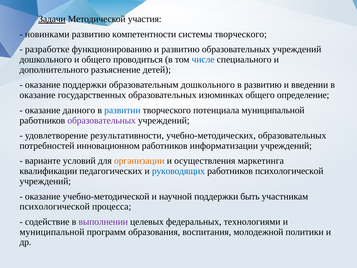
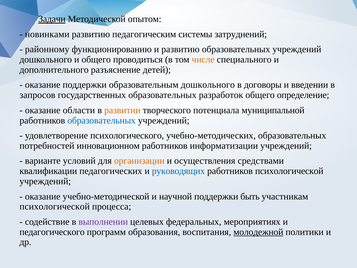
участия: участия -> опытом (145, 19)
компетентности: компетентности -> педагогическим (144, 34)
системы творческого: творческого -> затруднений (241, 34)
разработке: разработке -> районному (47, 49)
числе colour: blue -> orange (203, 59)
в развитию: развитию -> договоры (263, 85)
оказание: оказание -> запросов (37, 95)
изюминках: изюминках -> разработок (221, 95)
данного: данного -> области (79, 110)
развитии colour: blue -> orange (122, 110)
образовательных colour: purple -> blue (102, 120)
результативности: результативности -> психологического (127, 135)
маркетинга: маркетинга -> средствами (261, 161)
технологиями: технологиями -> мероприятиях (252, 222)
муниципальной: муниципальной -> педагогического (52, 232)
молодежной underline: none -> present (258, 232)
